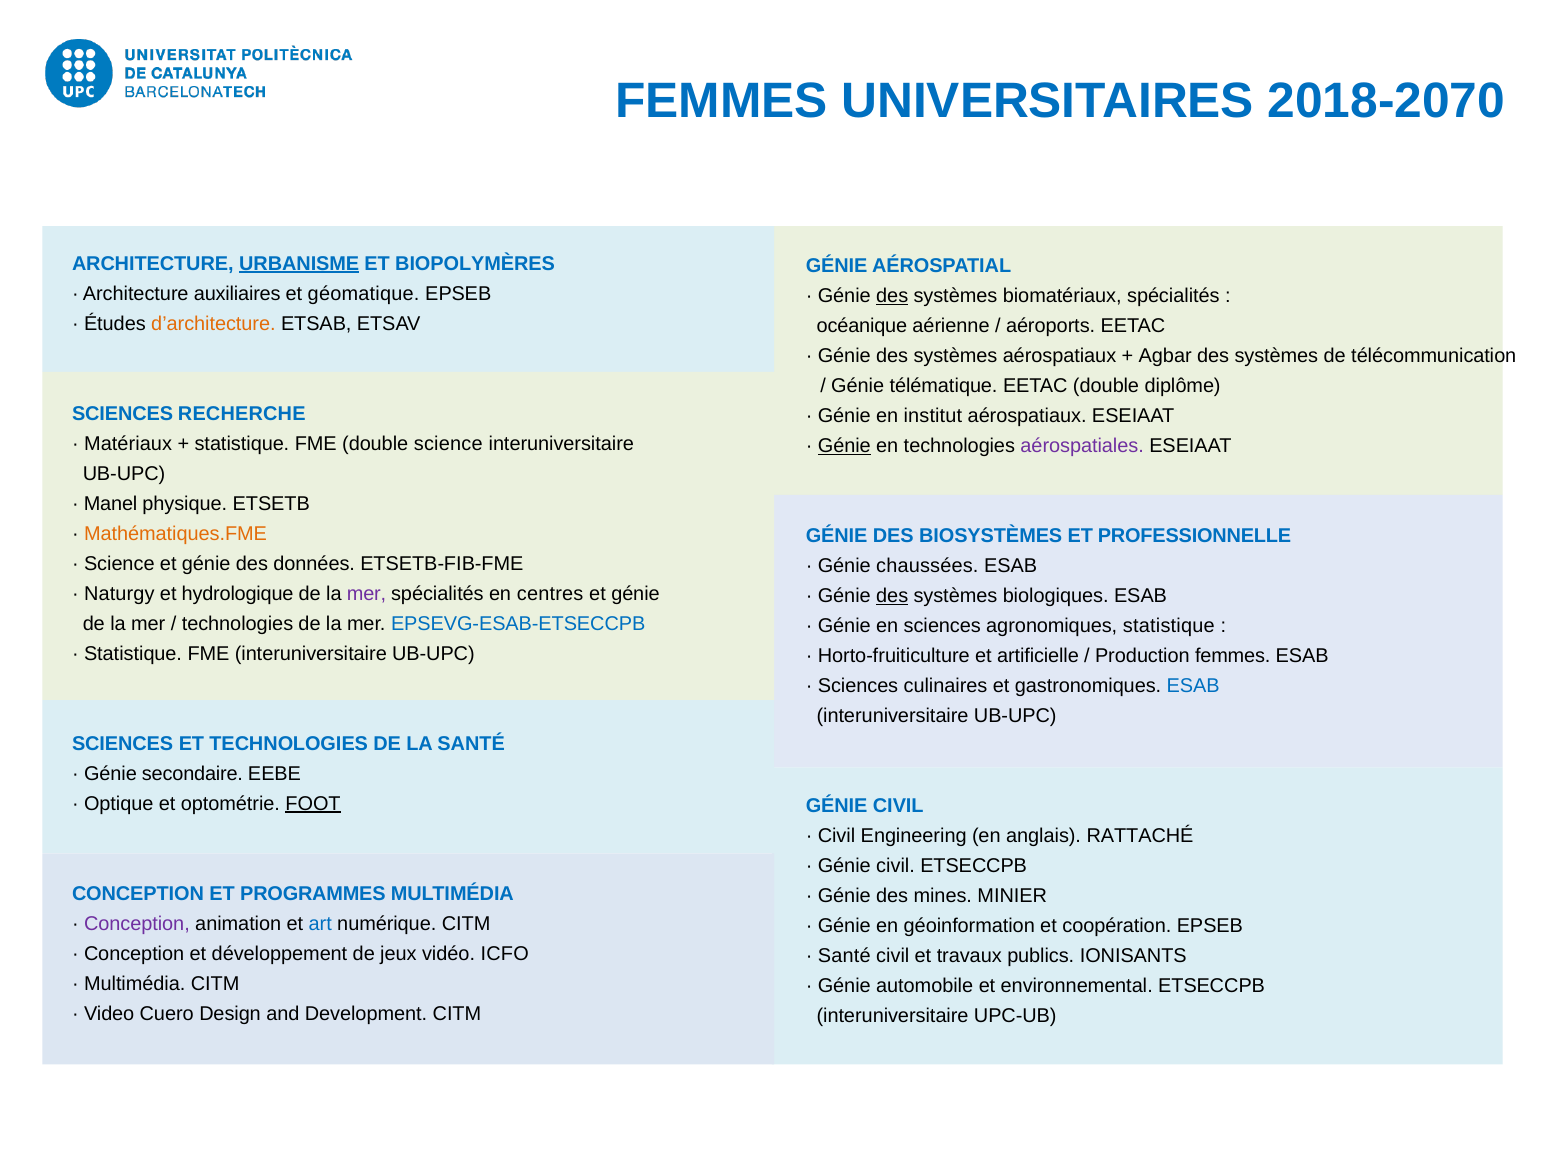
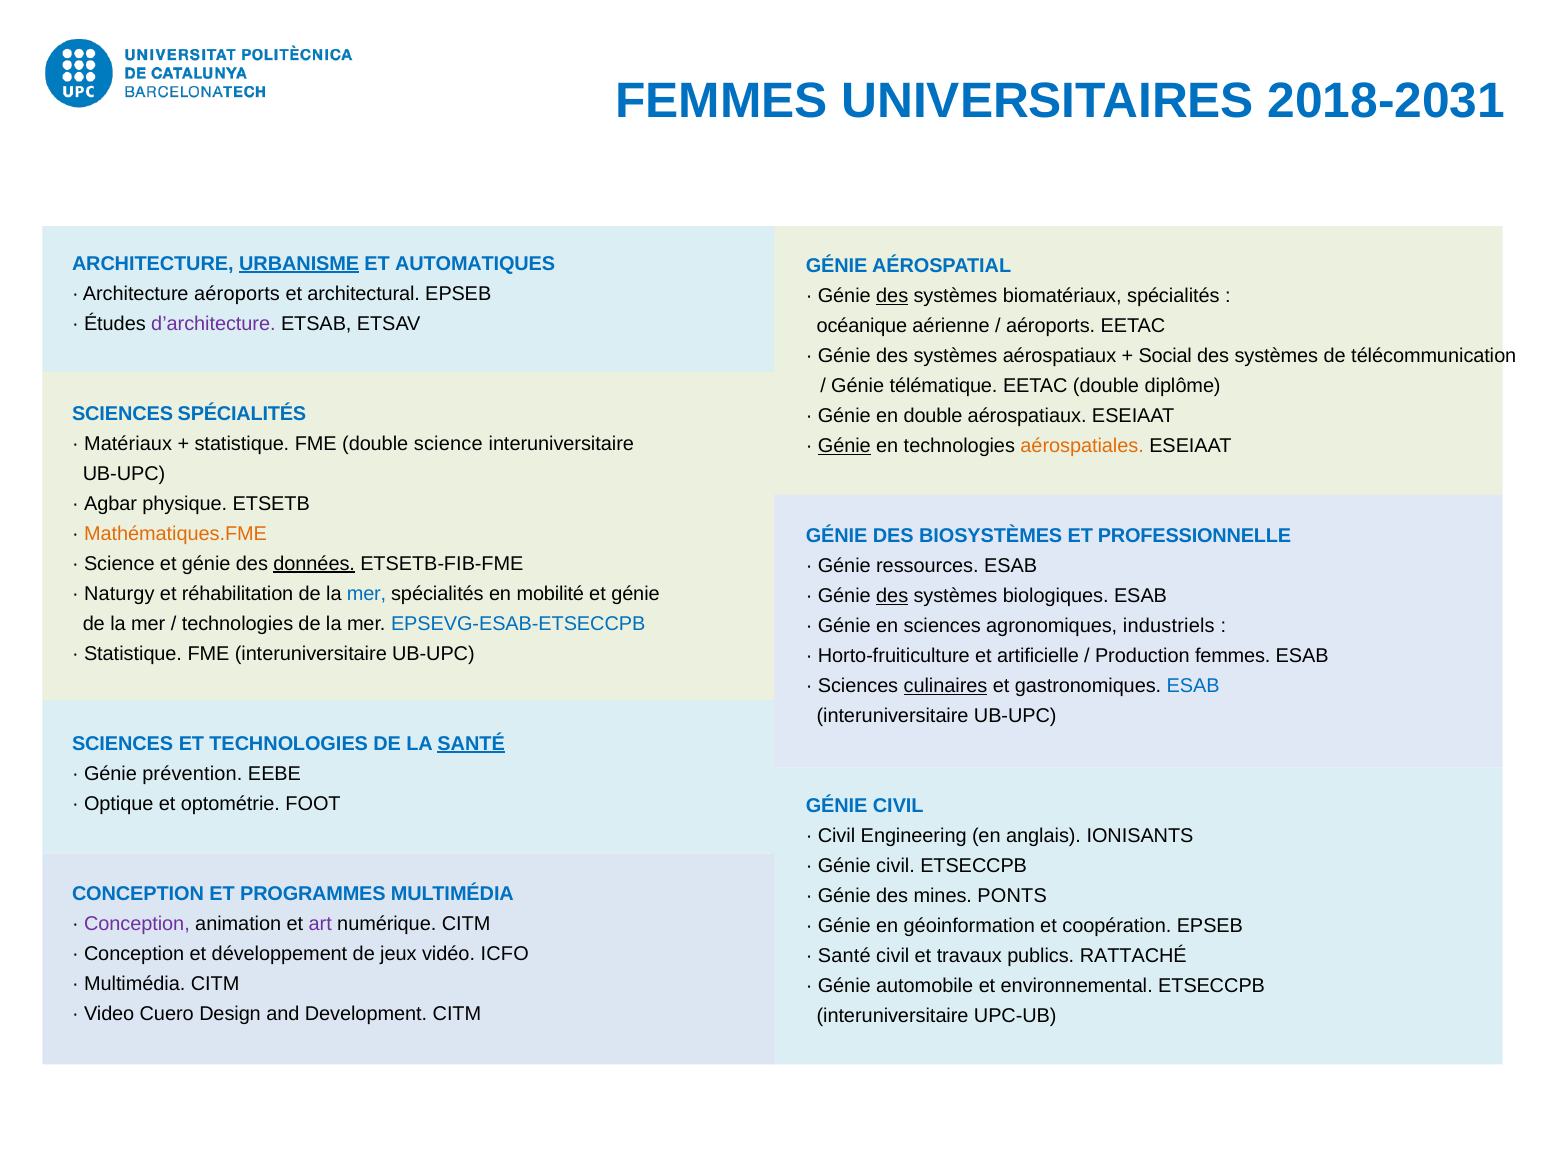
2018-2070: 2018-2070 -> 2018-2031 (1386, 101)
BIOPOLYMÈRES: BIOPOLYMÈRES -> AUTOMATIQUES (475, 263)
Architecture auxiliaires: auxiliaires -> aéroports (237, 294)
géomatique: géomatique -> architectural (364, 294)
d’architecture colour: orange -> purple (213, 324)
Agbar: Agbar -> Social (1165, 356)
SCIENCES RECHERCHE: RECHERCHE -> SPÉCIALITÉS (242, 414)
en institut: institut -> double (933, 416)
aérospatiales colour: purple -> orange (1082, 446)
Manel: Manel -> Agbar (111, 504)
données underline: none -> present (314, 564)
chaussées: chaussées -> ressources (927, 566)
hydrologique: hydrologique -> réhabilitation (238, 594)
mer colour: purple -> blue (367, 594)
centres: centres -> mobilité (550, 594)
agronomiques statistique: statistique -> industriels (1169, 626)
culinaires underline: none -> present (946, 686)
SANTÉ underline: none -> present (471, 744)
secondaire: secondaire -> prévention (192, 774)
FOOT underline: present -> none (313, 804)
RATTACHÉ: RATTACHÉ -> IONISANTS (1140, 836)
MINIER: MINIER -> PONTS (1012, 896)
art colour: blue -> purple (320, 924)
IONISANTS: IONISANTS -> RATTACHÉ (1133, 956)
